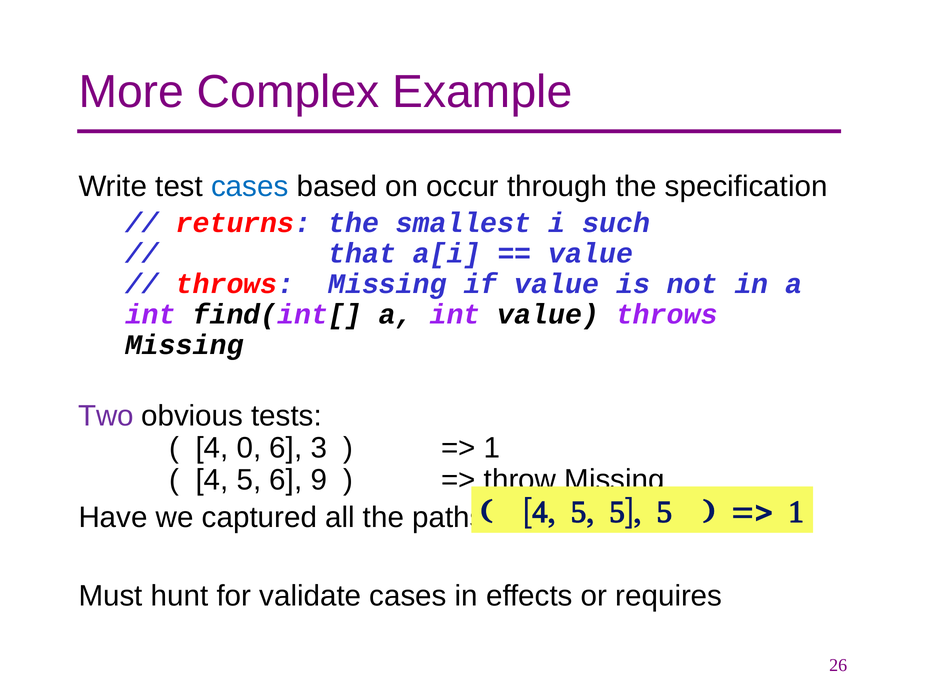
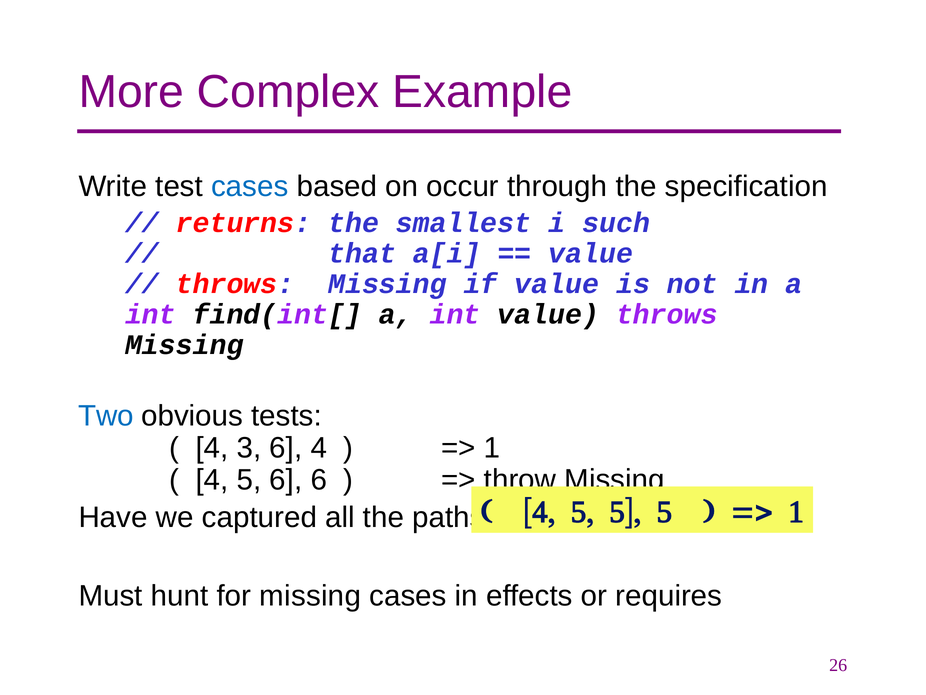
Two colour: purple -> blue (106, 416)
0: 0 -> 3 (249, 448)
6 3: 3 -> 4 (319, 448)
6 9: 9 -> 6 (319, 480)
for validate: validate -> missing (310, 596)
